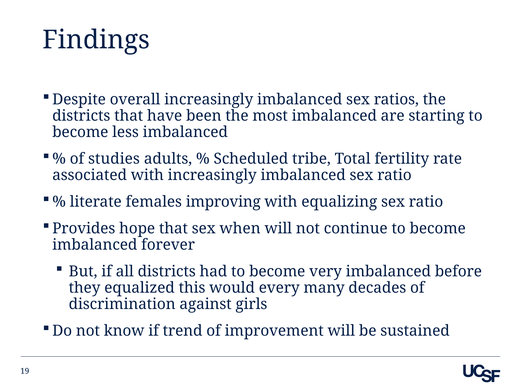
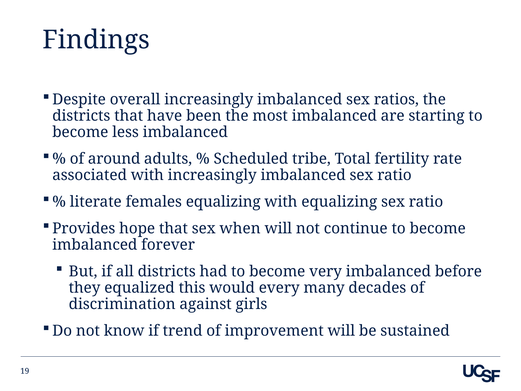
studies: studies -> around (114, 159)
females improving: improving -> equalizing (223, 202)
